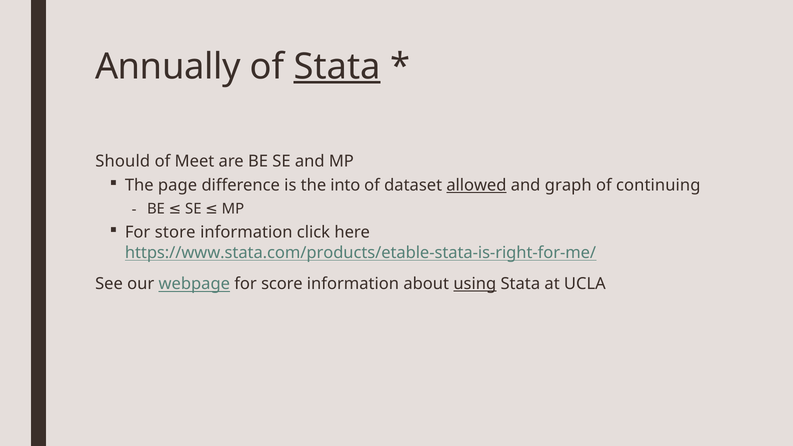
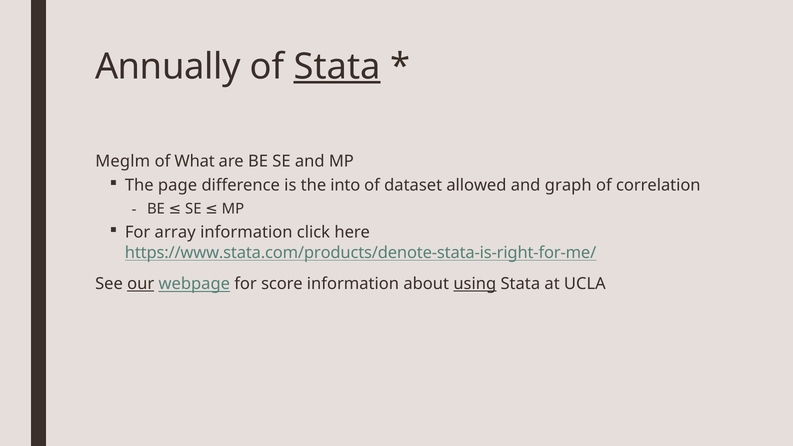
Should: Should -> Meglm (123, 161)
Meet: Meet -> What (195, 161)
allowed underline: present -> none (476, 186)
continuing: continuing -> correlation (658, 186)
store: store -> array (175, 233)
https://www.stata.com/products/etable-stata-is-right-for-me/: https://www.stata.com/products/etable-stata-is-right-for-me/ -> https://www.stata.com/products/denote-stata-is-right-for-me/ (361, 253)
our underline: none -> present (141, 284)
